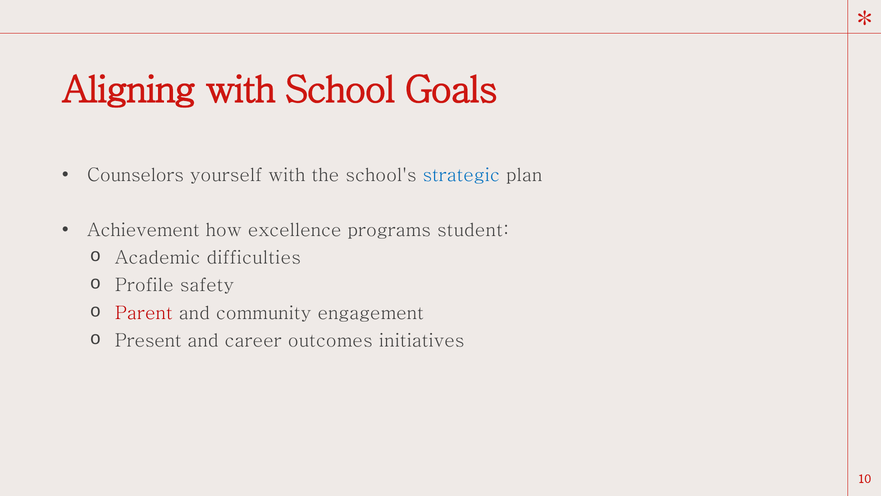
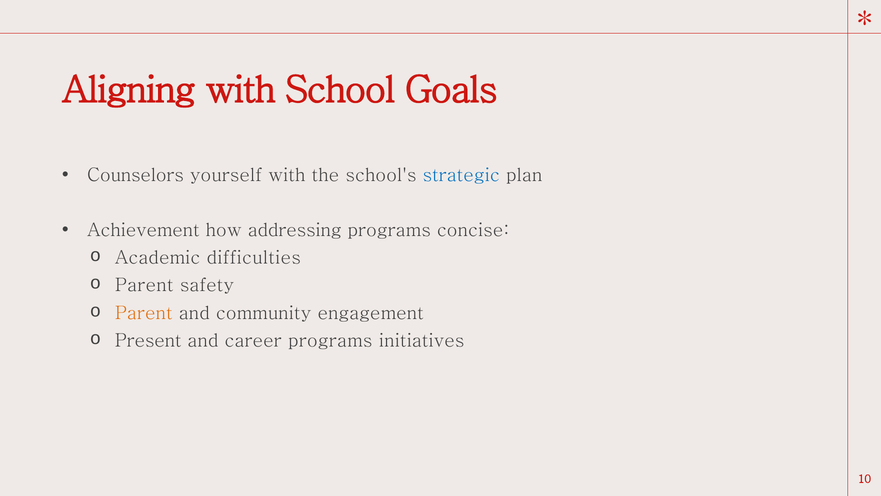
excellence: excellence -> addressing (295, 230)
student: student -> concise (473, 230)
Profile: Profile -> Parent (144, 285)
Parent colour: red -> orange (144, 313)
career outcomes: outcomes -> programs (330, 340)
